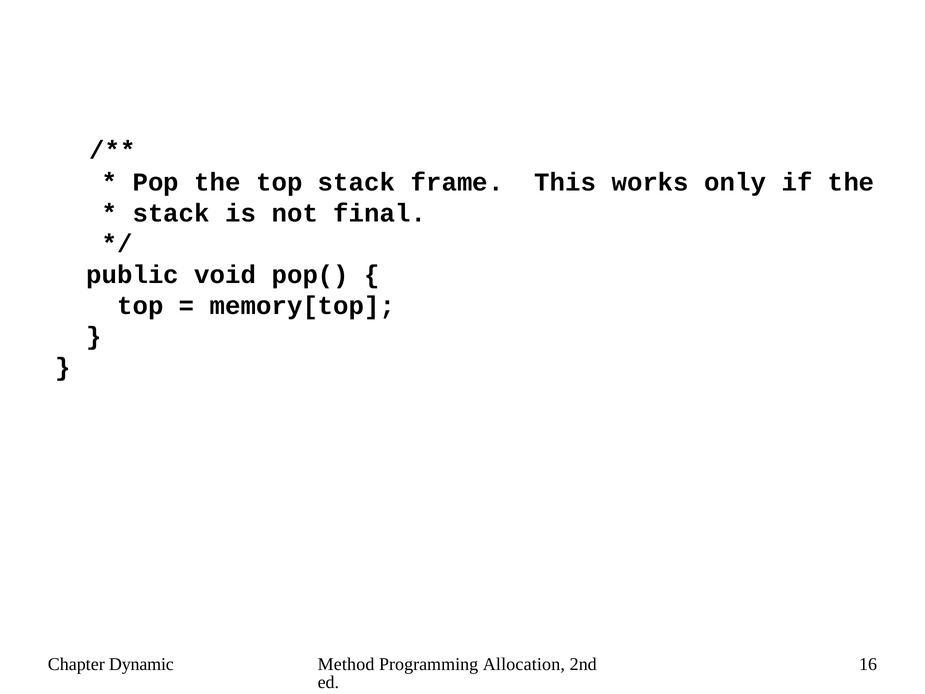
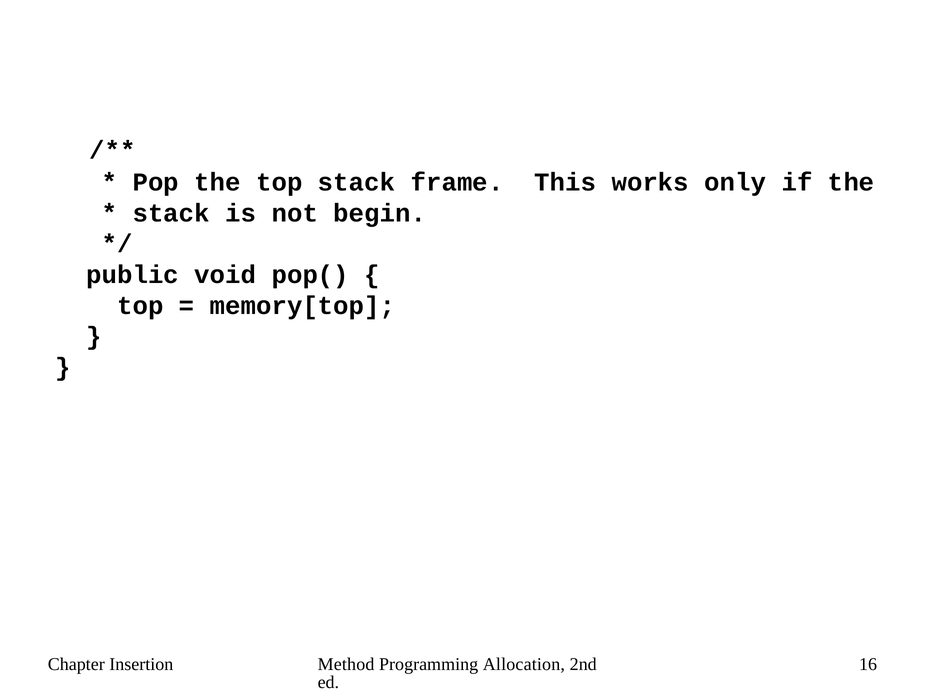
final: final -> begin (380, 213)
Dynamic: Dynamic -> Insertion (141, 664)
